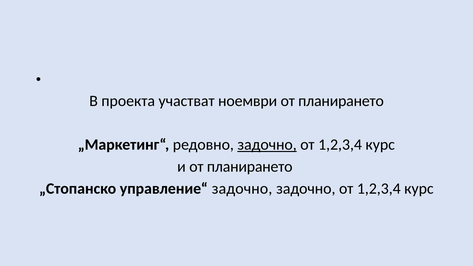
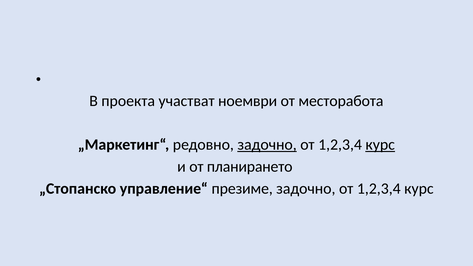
планирането: планирането -> месторабота (341, 101)
курс underline: none -> present (380, 145)
управление“ задочно: задочно -> презиме (242, 189)
